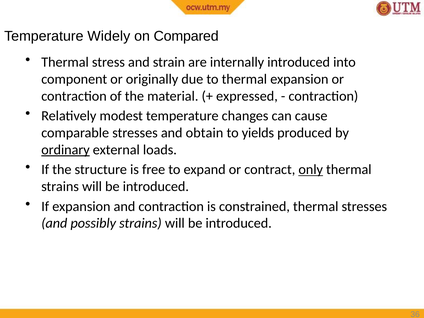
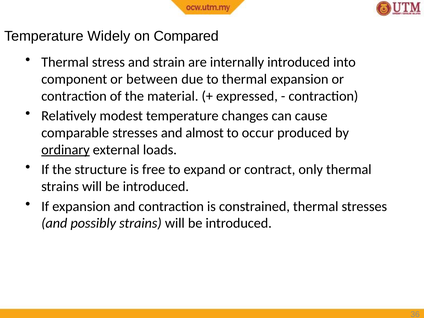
originally: originally -> between (152, 79)
obtain: obtain -> almost (205, 133)
yields: yields -> occur (258, 133)
only underline: present -> none (311, 170)
